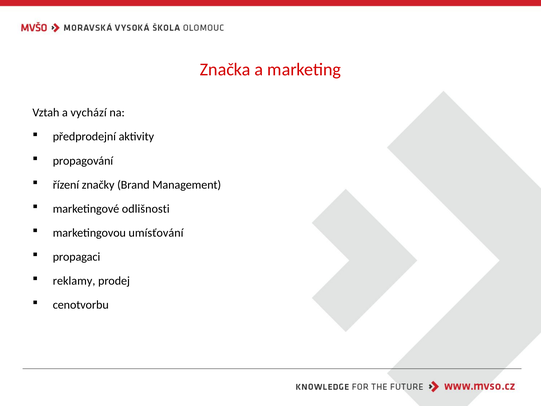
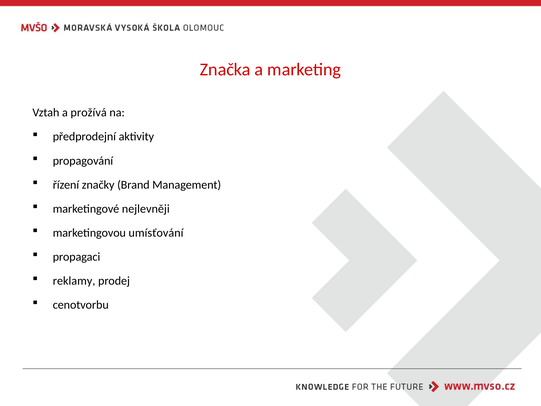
vychází: vychází -> prožívá (89, 113)
odlišnosti: odlišnosti -> nejlevněji (146, 209)
